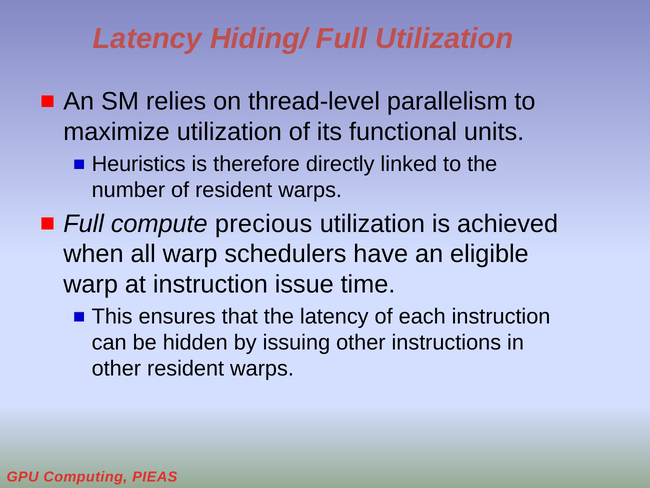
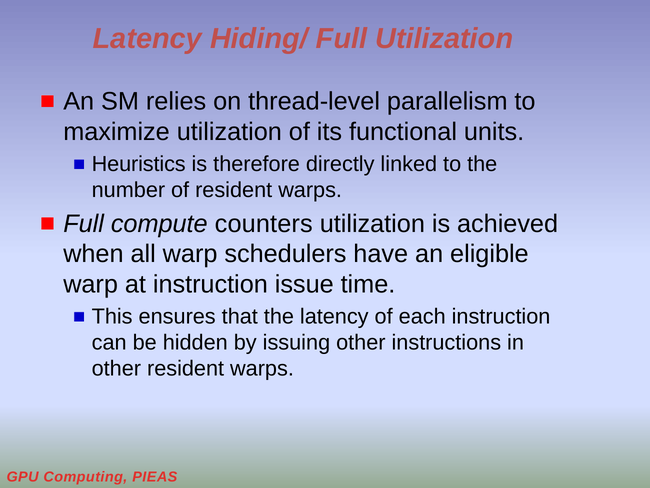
precious: precious -> counters (264, 223)
